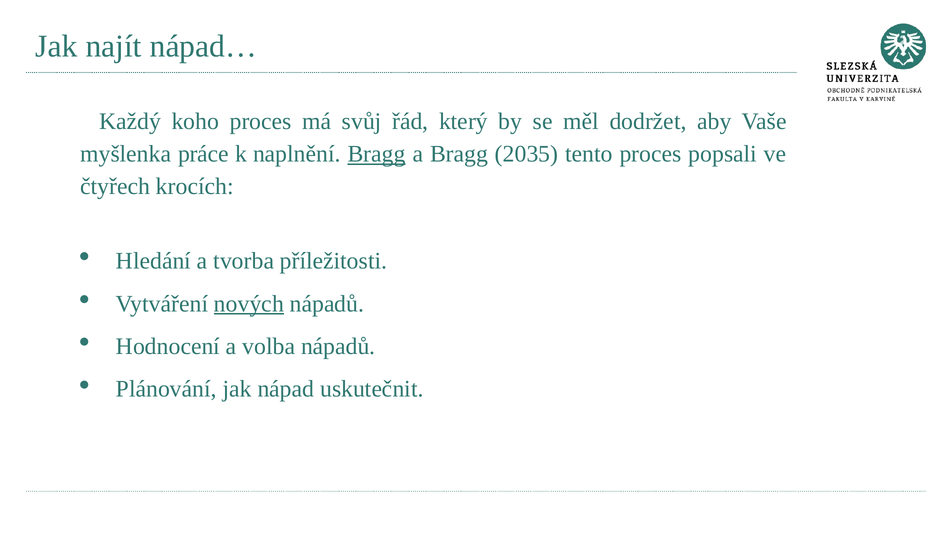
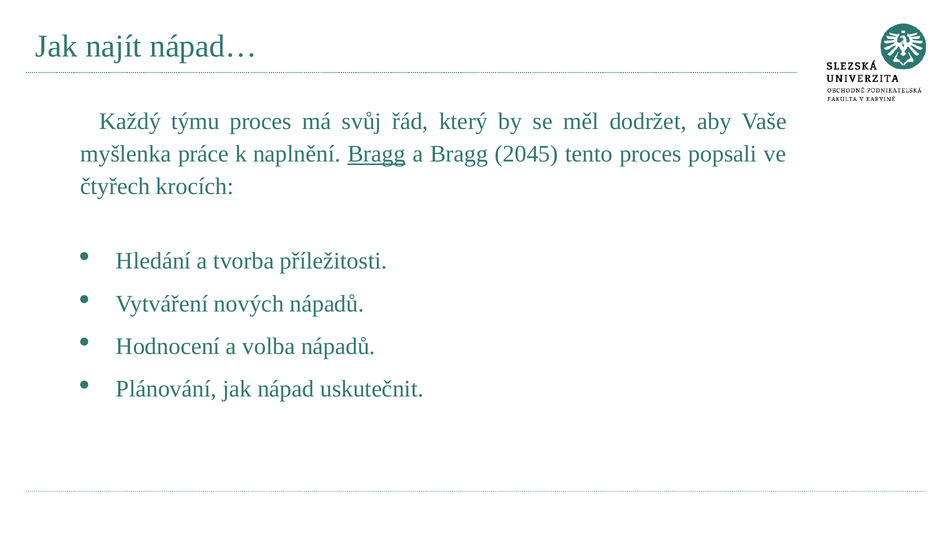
koho: koho -> týmu (195, 121)
2035: 2035 -> 2045 (527, 154)
nových underline: present -> none (249, 304)
